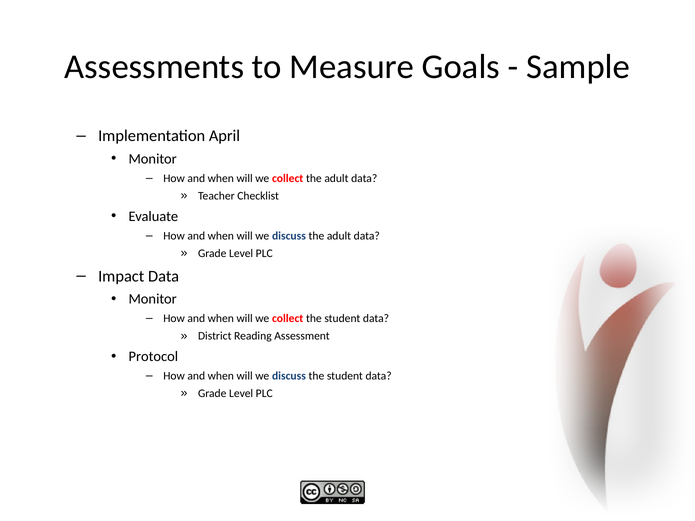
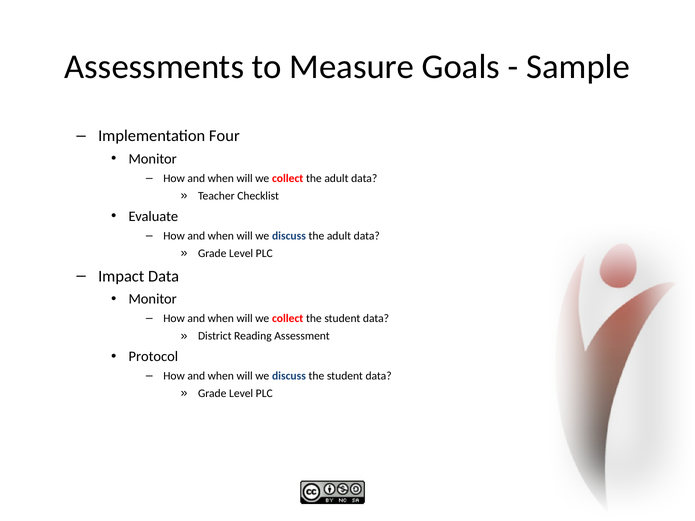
April: April -> Four (224, 136)
